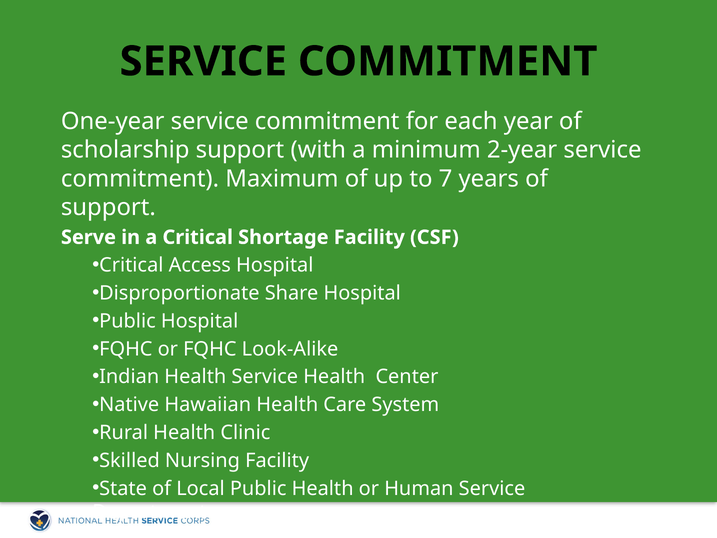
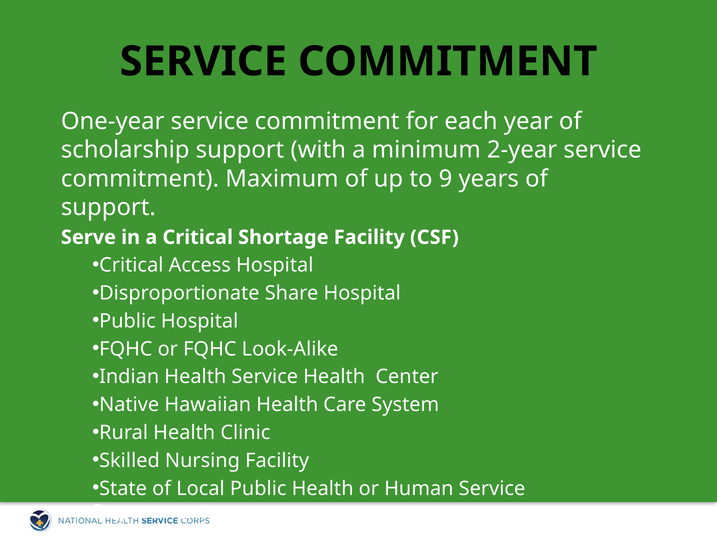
7: 7 -> 9 (446, 179)
